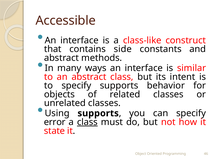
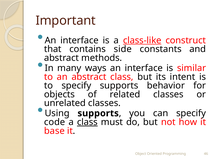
Accessible: Accessible -> Important (66, 21)
class-like underline: none -> present (142, 41)
error: error -> code (55, 123)
state: state -> base (54, 131)
